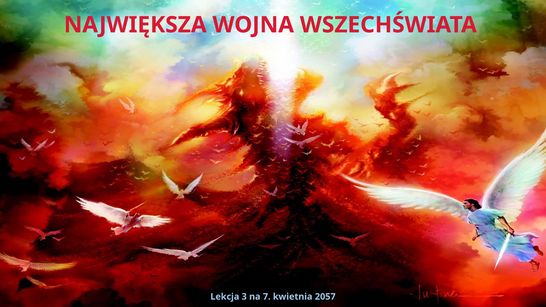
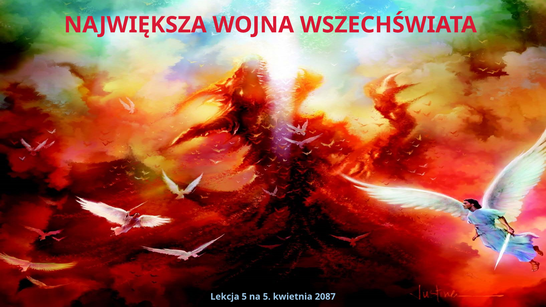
Lekcja 3: 3 -> 5 (244, 297)
na 7: 7 -> 5 (267, 297)
2057: 2057 -> 2087 (325, 297)
